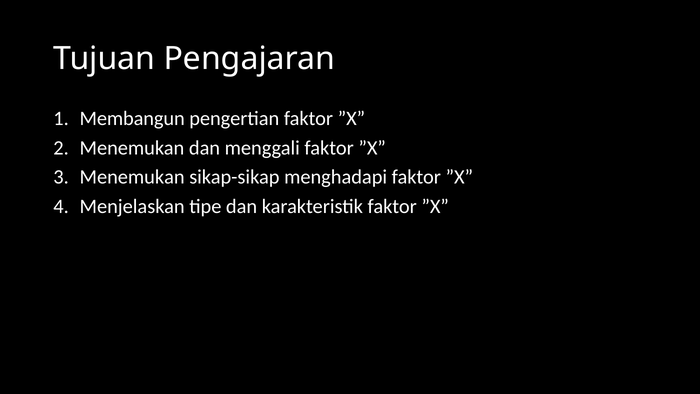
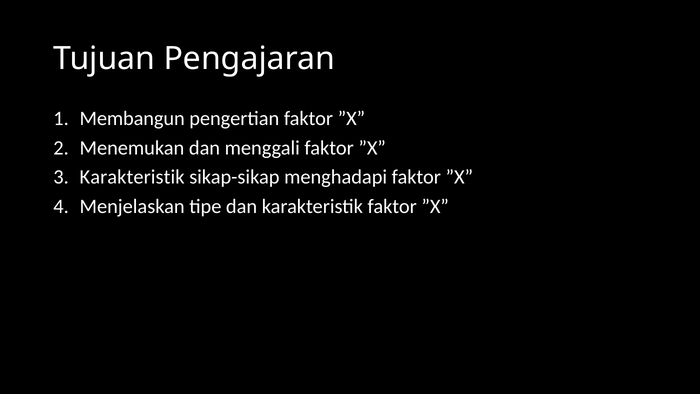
Menemukan: Menemukan -> Karakteristik (132, 177)
